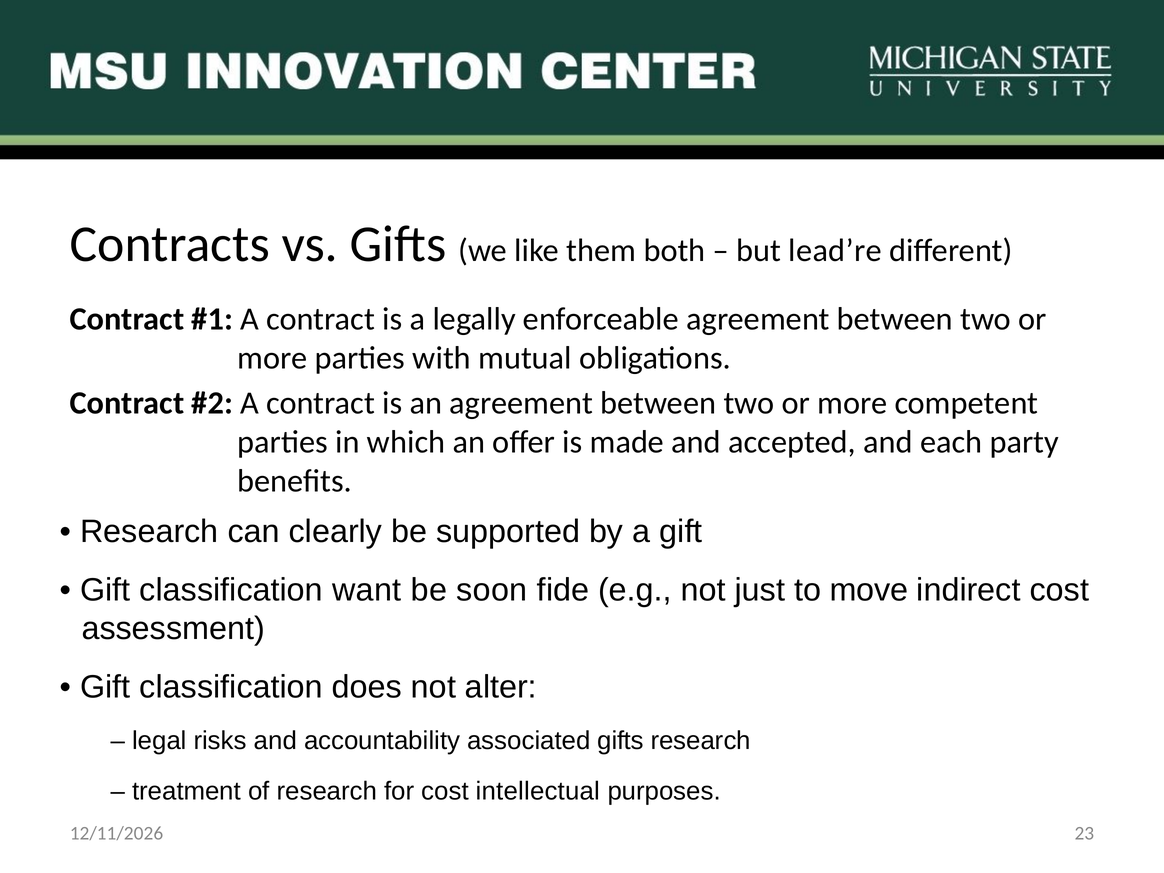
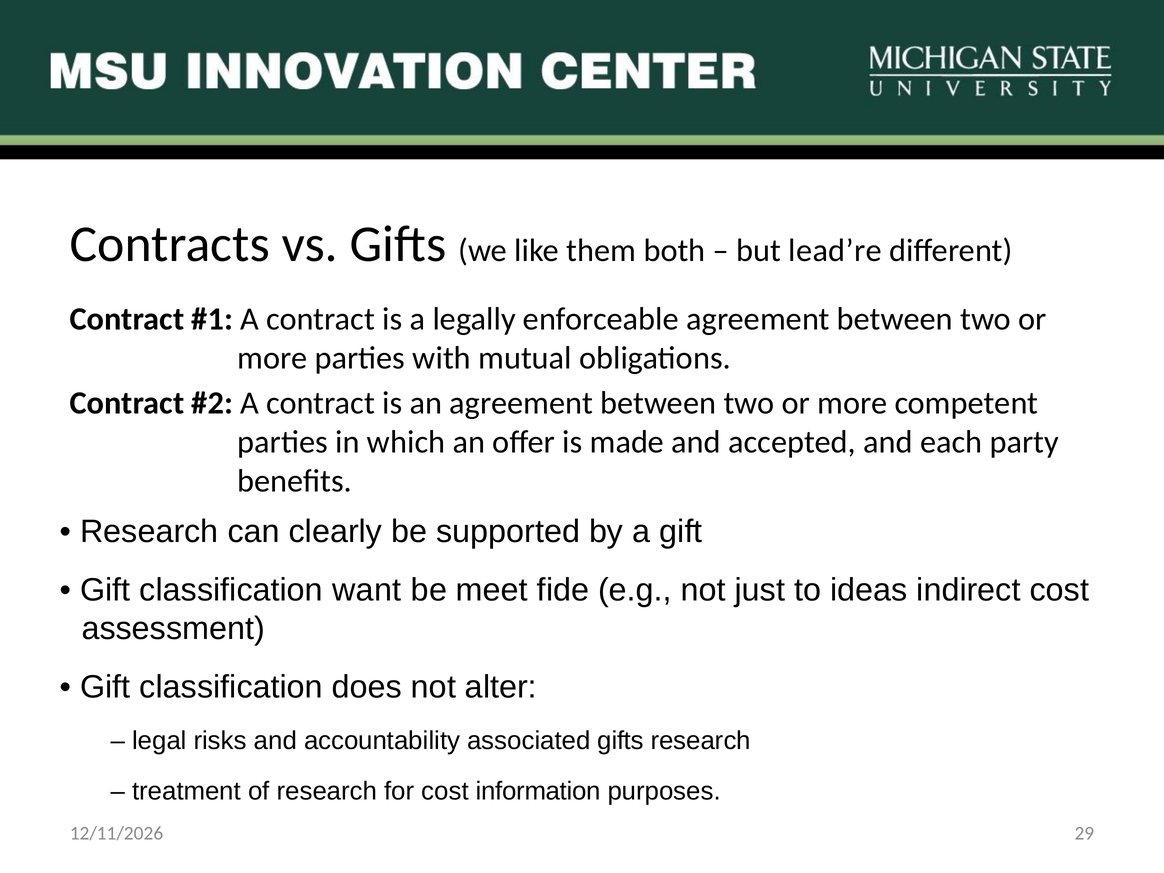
soon: soon -> meet (492, 590)
move: move -> ideas (869, 590)
intellectual: intellectual -> information (538, 791)
23: 23 -> 29 (1084, 834)
